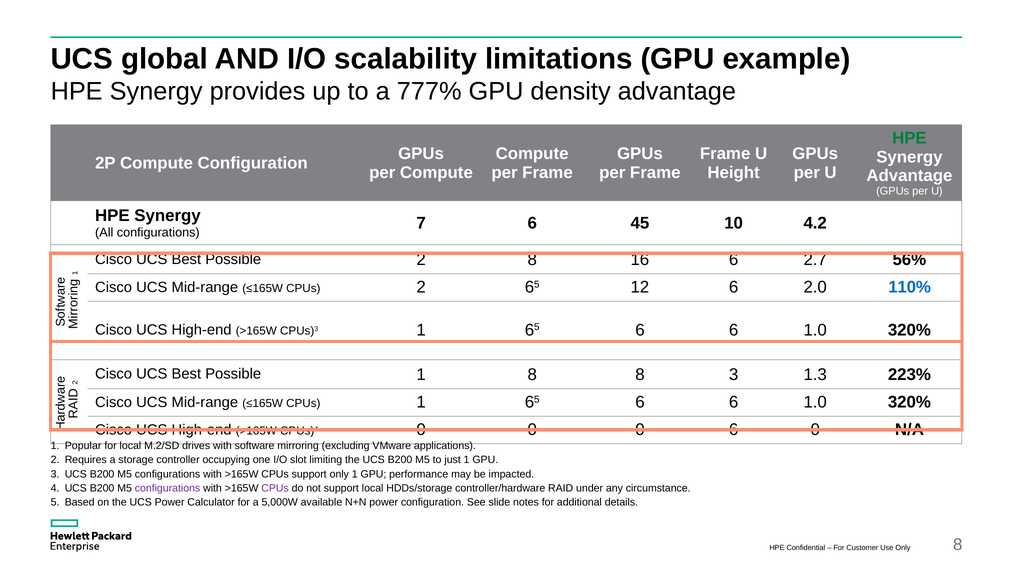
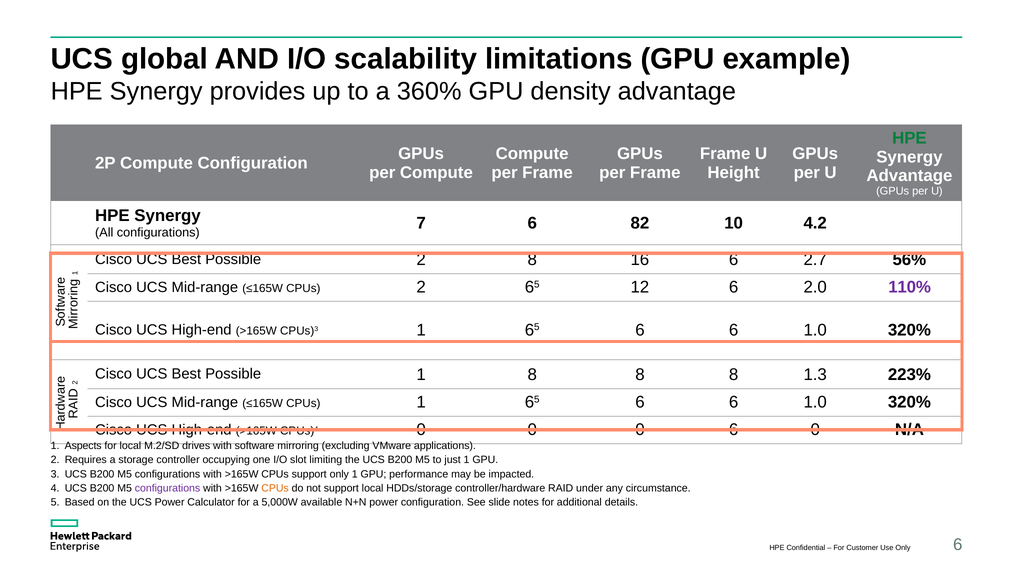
777%: 777% -> 360% (429, 91)
45: 45 -> 82 (640, 223)
110% colour: blue -> purple (910, 287)
8 8 3: 3 -> 8 (734, 374)
Popular: Popular -> Aspects (83, 446)
CPUs colour: purple -> orange (275, 488)
Only 8: 8 -> 6 (958, 545)
